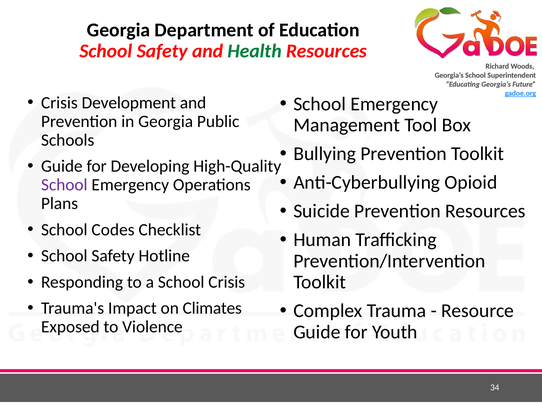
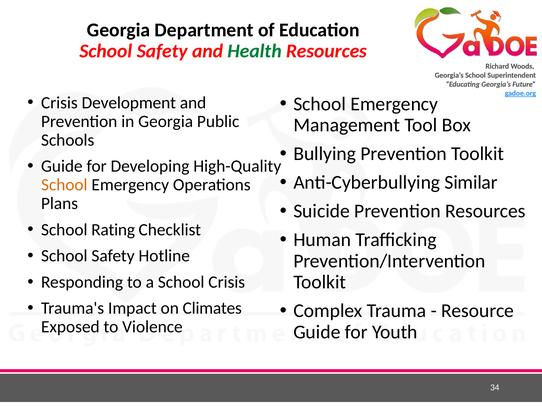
Opioid: Opioid -> Similar (471, 183)
School colour: purple -> orange (64, 185)
Codes: Codes -> Rating (113, 230)
